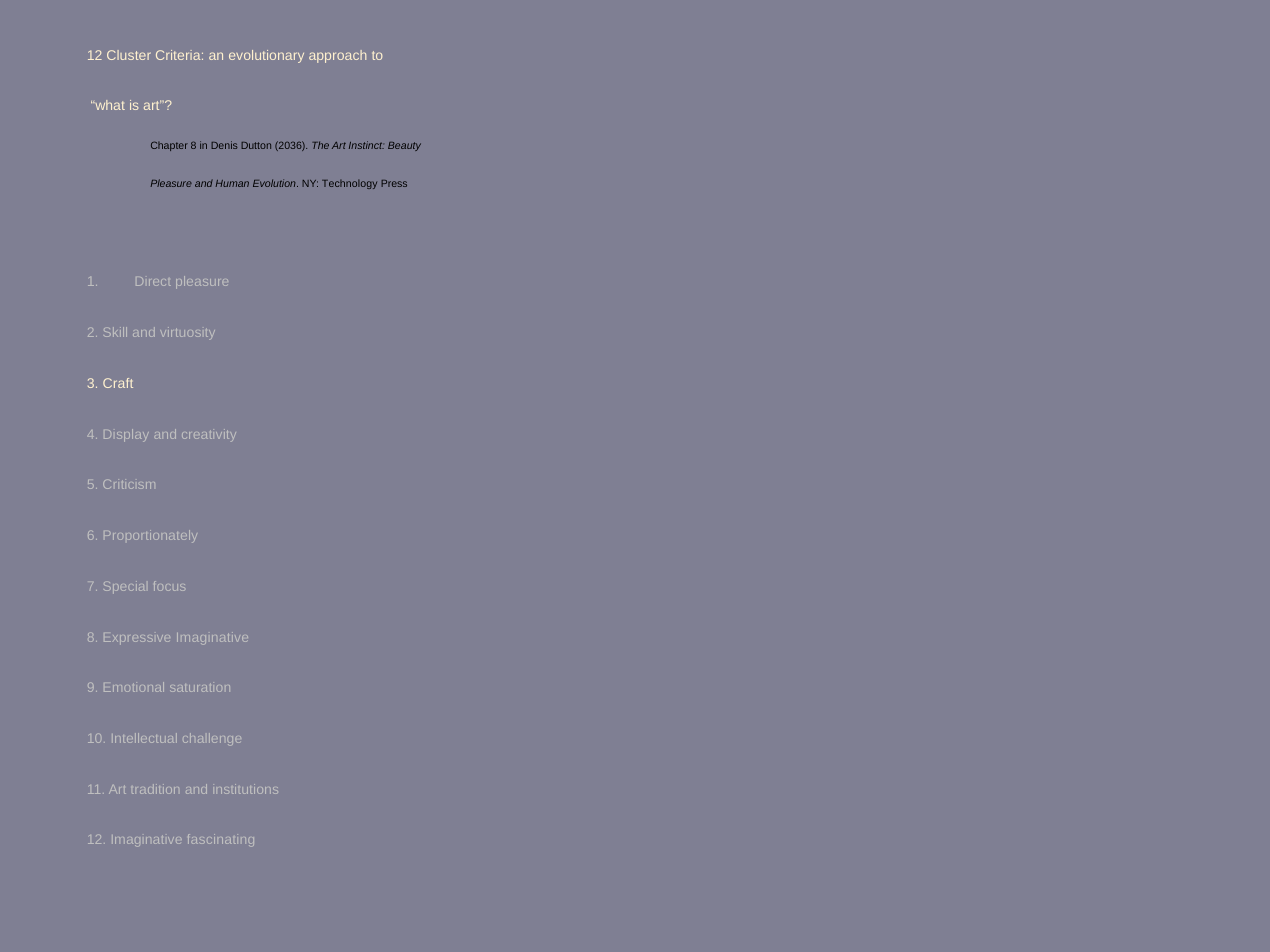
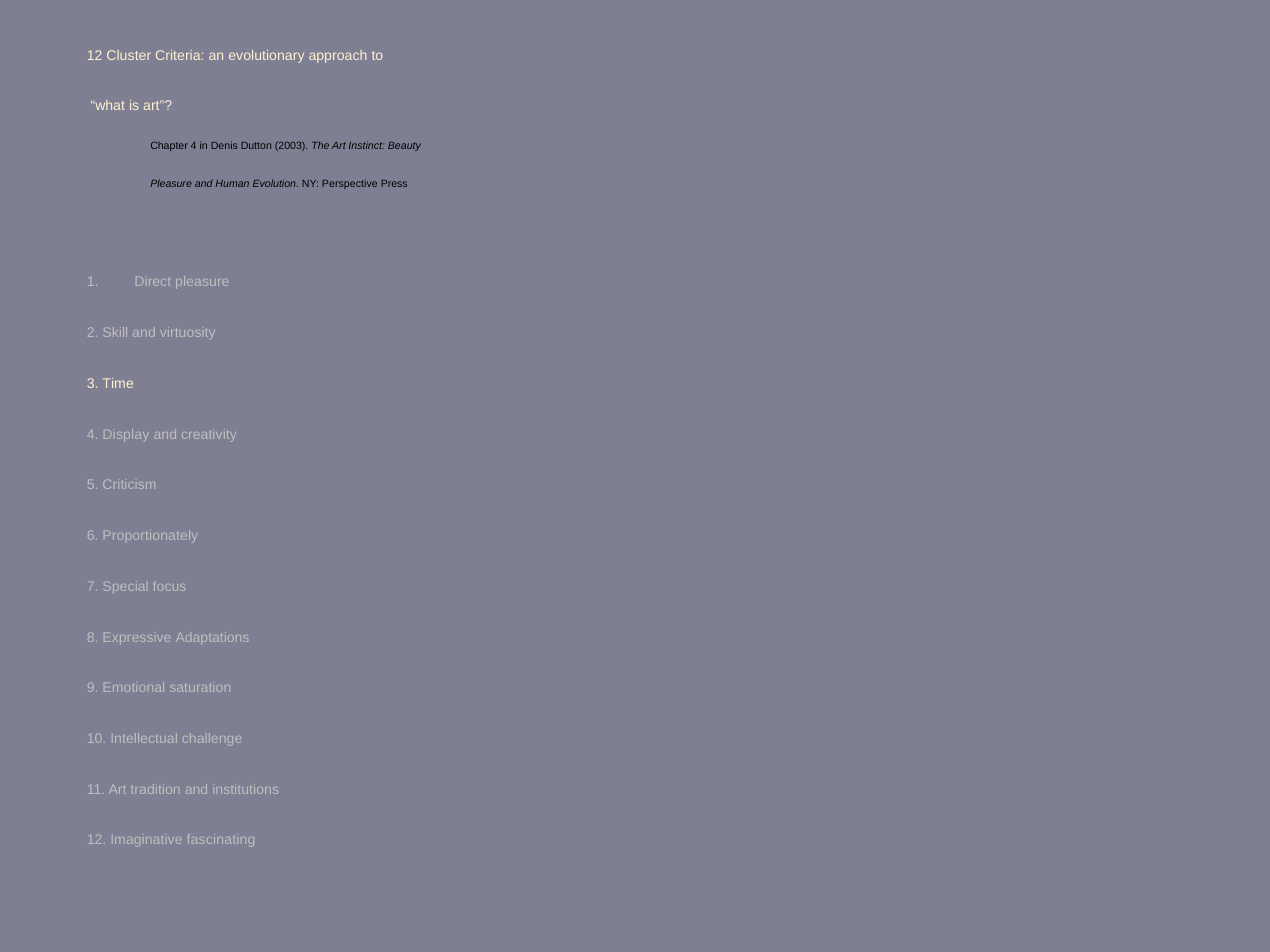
Chapter 8: 8 -> 4 (194, 146)
2036: 2036 -> 2003 (292, 146)
Technology: Technology -> Perspective (350, 184)
Craft: Craft -> Time (118, 384)
Expressive Imaginative: Imaginative -> Adaptations (213, 638)
